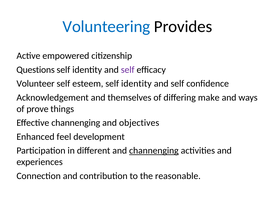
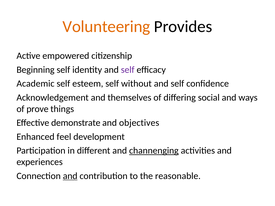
Volunteering colour: blue -> orange (106, 27)
Questions: Questions -> Beginning (36, 70)
Volunteer: Volunteer -> Academic (35, 84)
esteem self identity: identity -> without (136, 84)
make: make -> social (209, 98)
Effective channenging: channenging -> demonstrate (76, 123)
and underline: none -> present (70, 176)
